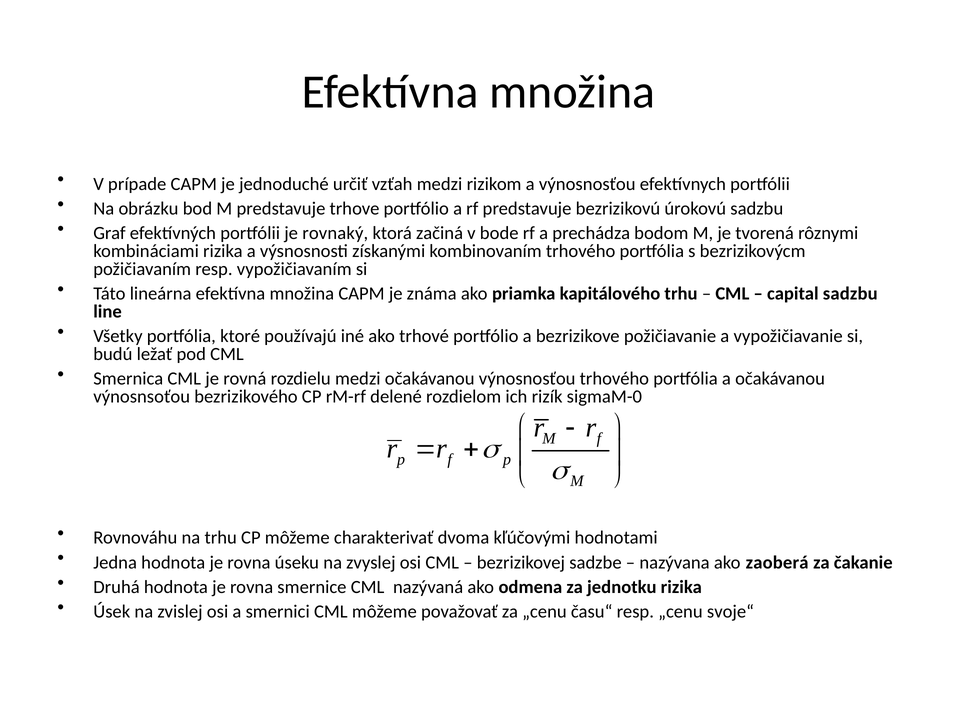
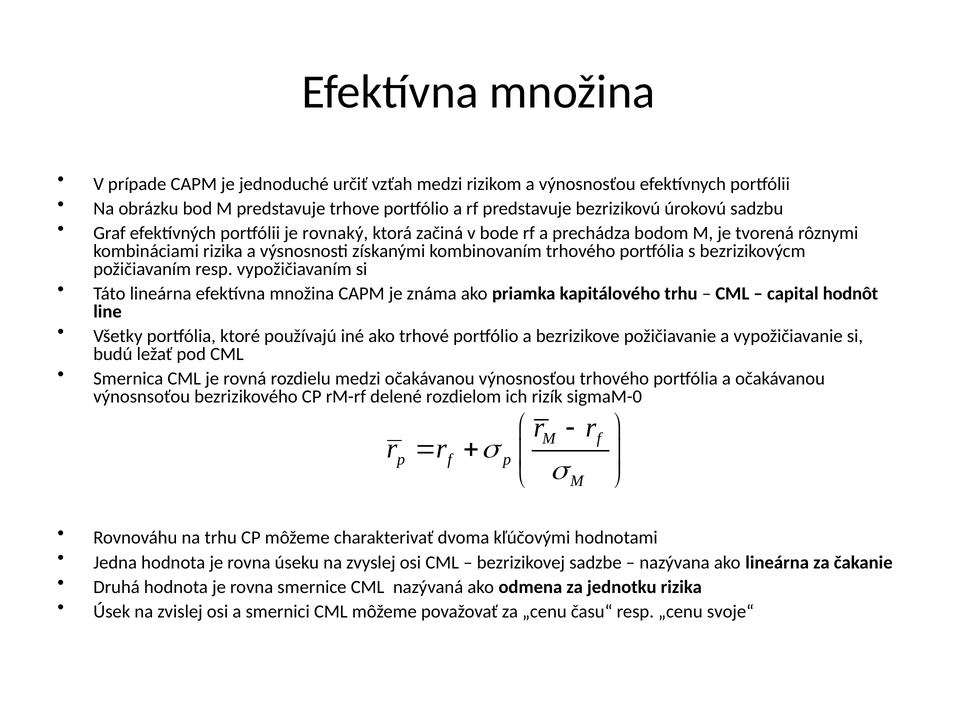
capital sadzbu: sadzbu -> hodnôt (850, 294)
ako zaoberá: zaoberá -> lineárna (777, 562)
